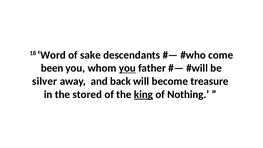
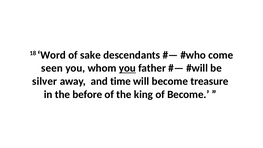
been: been -> seen (52, 68)
back: back -> time (121, 81)
stored: stored -> before (87, 94)
king underline: present -> none (143, 94)
of Nothing: Nothing -> Become (188, 94)
